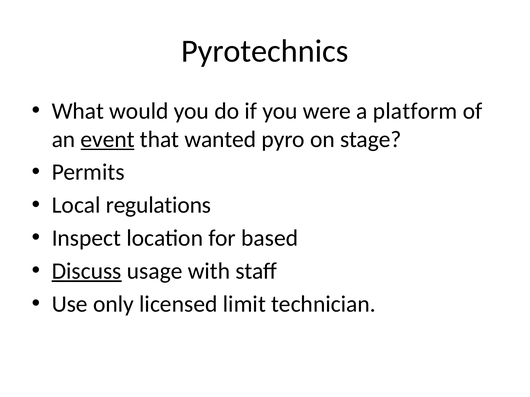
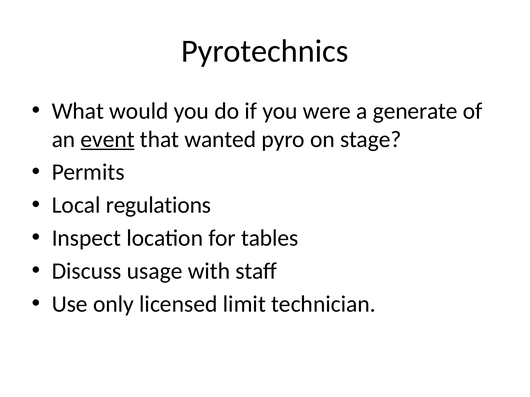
platform: platform -> generate (415, 111)
based: based -> tables (270, 238)
Discuss underline: present -> none (87, 271)
